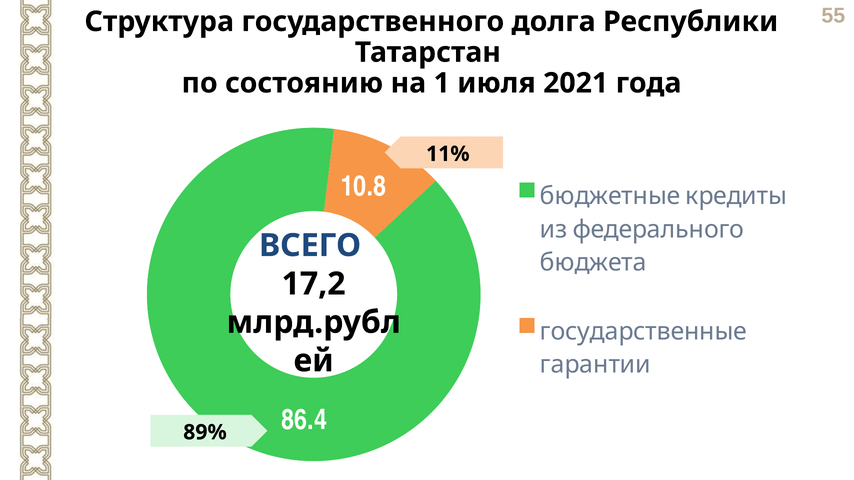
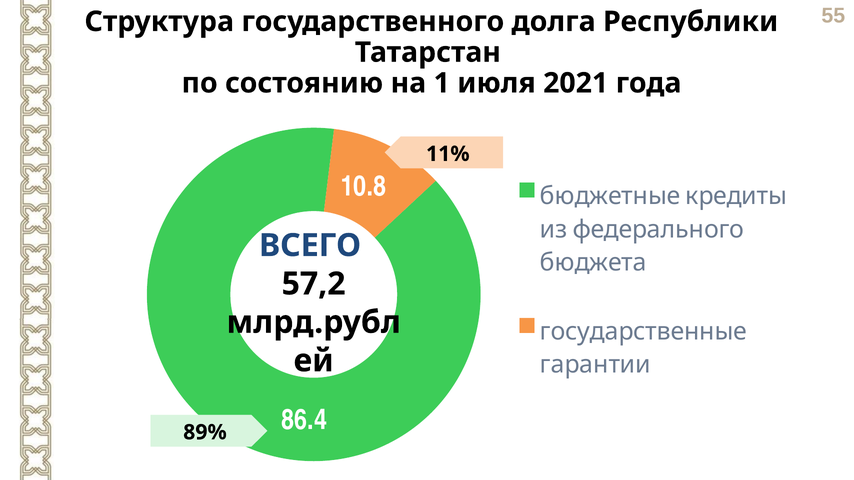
17,2: 17,2 -> 57,2 (314, 284)
